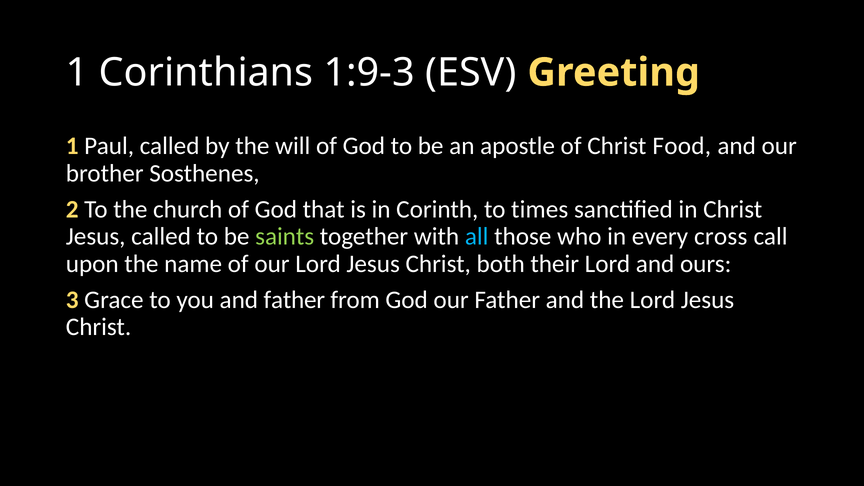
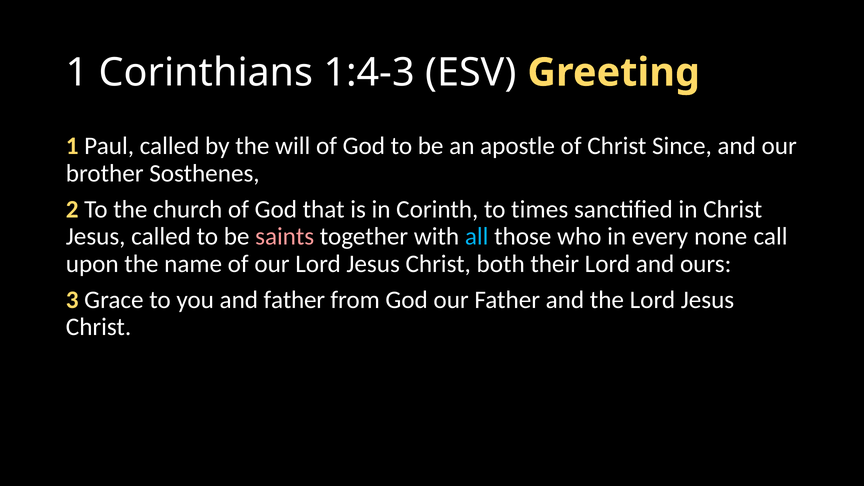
1:9-3: 1:9-3 -> 1:4-3 (369, 73)
Food: Food -> Since (682, 146)
saints colour: light green -> pink (285, 237)
cross: cross -> none (721, 237)
